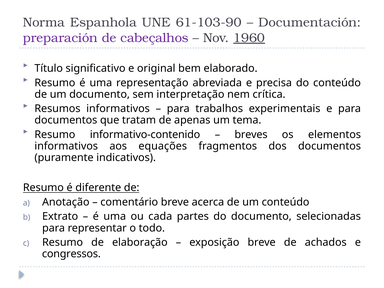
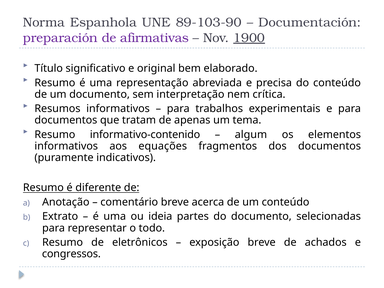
61-103-90: 61-103-90 -> 89-103-90 (209, 22)
cabeçalhos: cabeçalhos -> afirmativas (155, 38)
1960: 1960 -> 1900 (249, 38)
breves: breves -> algum (251, 135)
cada: cada -> ideia (160, 216)
elaboração: elaboração -> eletrônicos (140, 242)
